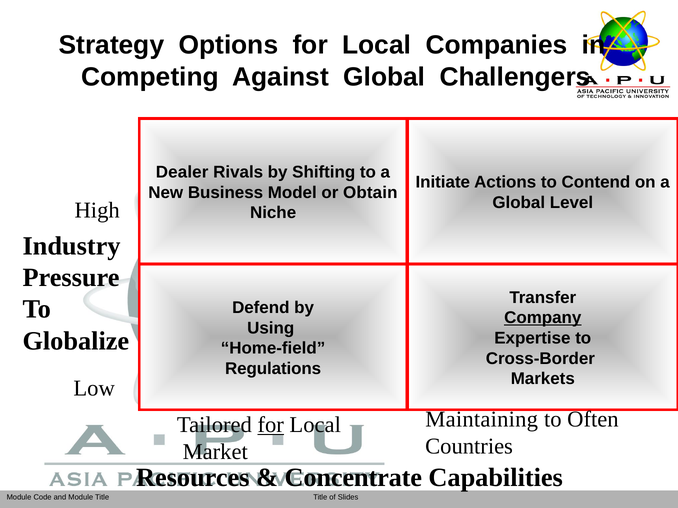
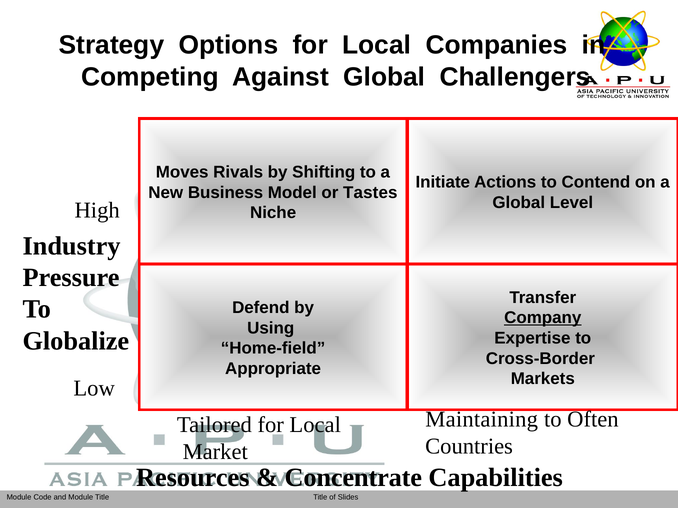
Dealer: Dealer -> Moves (182, 172)
Obtain: Obtain -> Tastes (370, 193)
Regulations: Regulations -> Appropriate (273, 369)
for underline: present -> none (271, 425)
